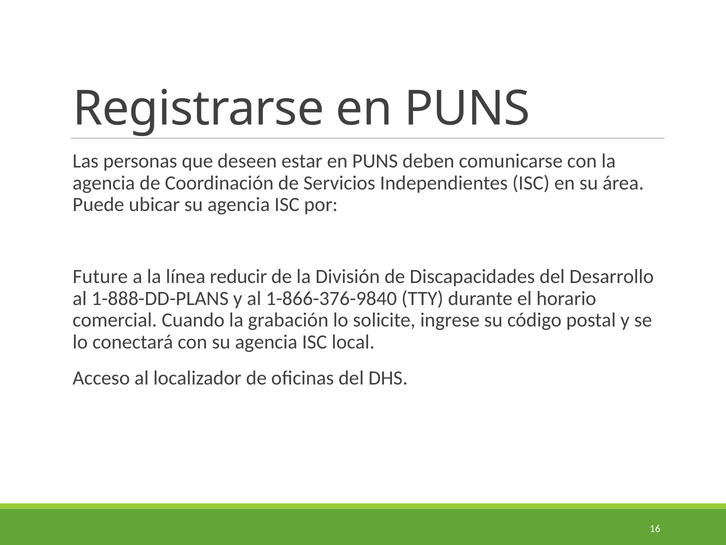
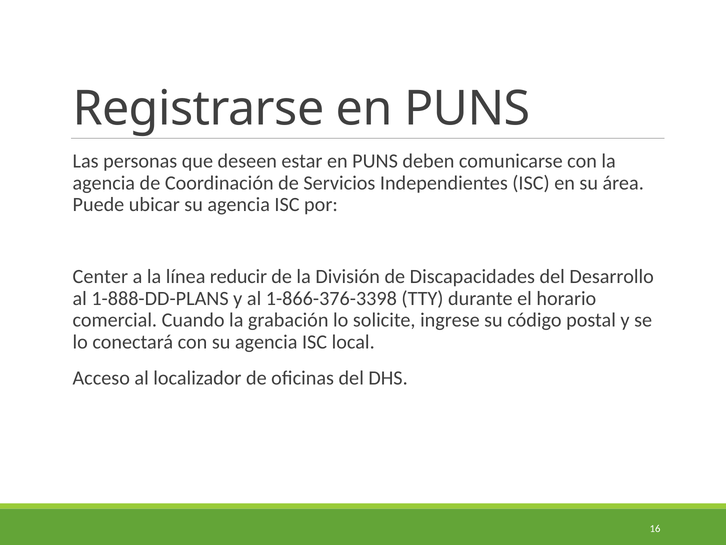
Future: Future -> Center (100, 276)
1-866-376-9840: 1-866-376-9840 -> 1-866-376-3398 (331, 298)
